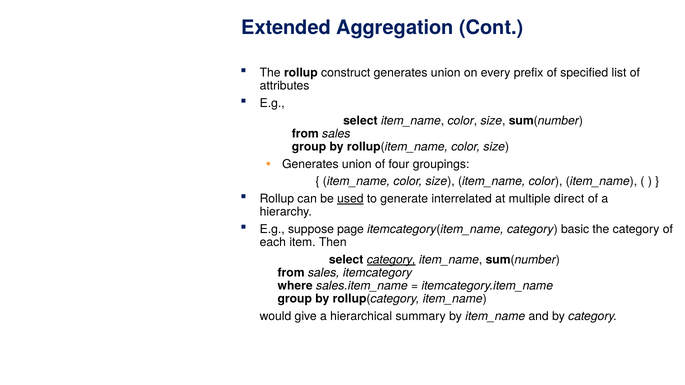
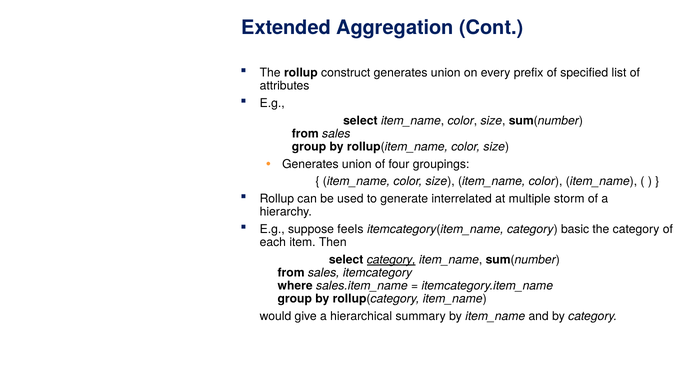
used underline: present -> none (350, 199)
direct: direct -> storm (569, 199)
page: page -> feels (350, 229)
